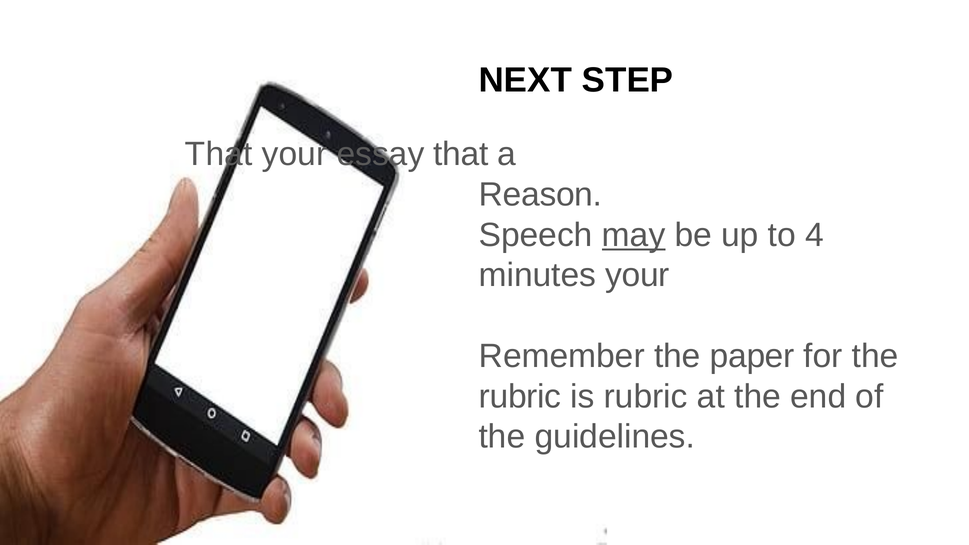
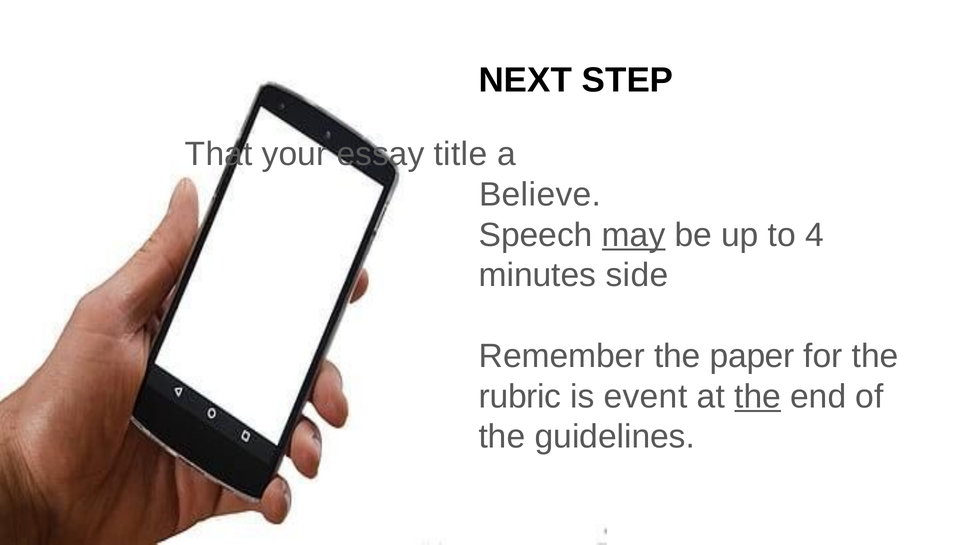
essay that: that -> title (461, 154)
Reason: Reason -> Believe (540, 195)
minutes your: your -> side (637, 275)
is rubric: rubric -> event (646, 397)
the underline: none -> present (758, 397)
